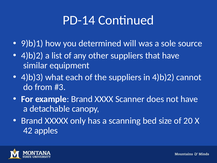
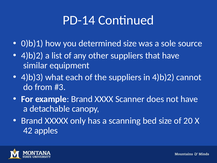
9)b)1: 9)b)1 -> 0)b)1 (32, 43)
determined will: will -> size (130, 43)
